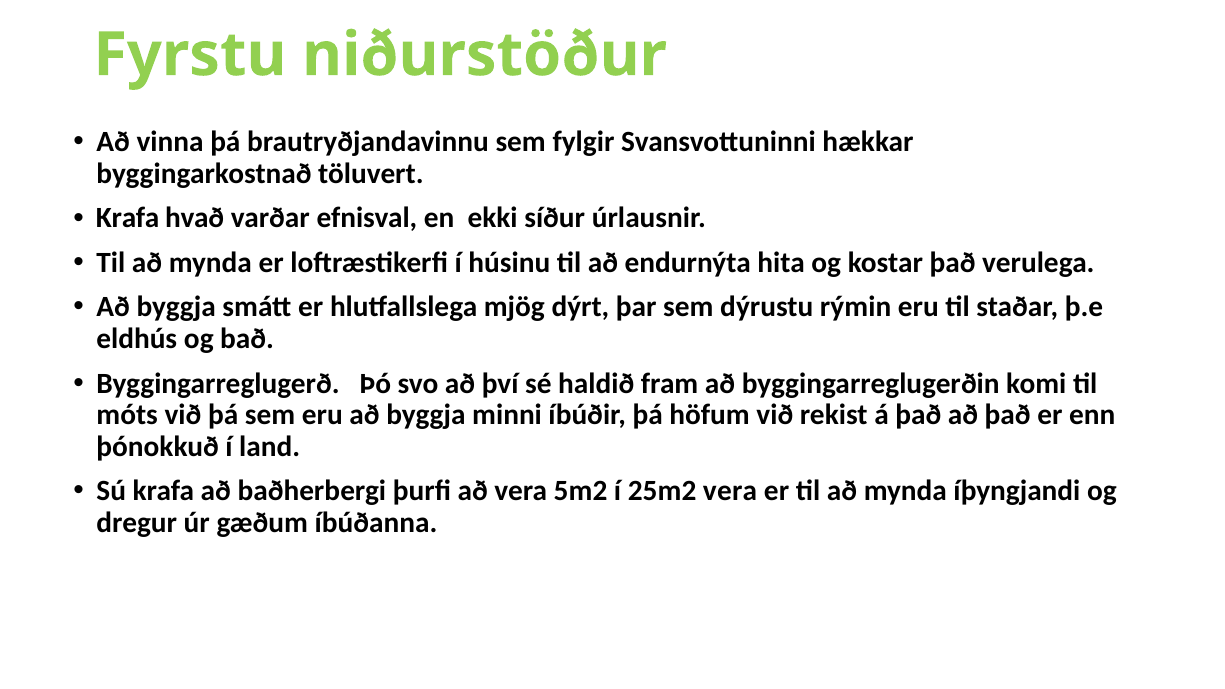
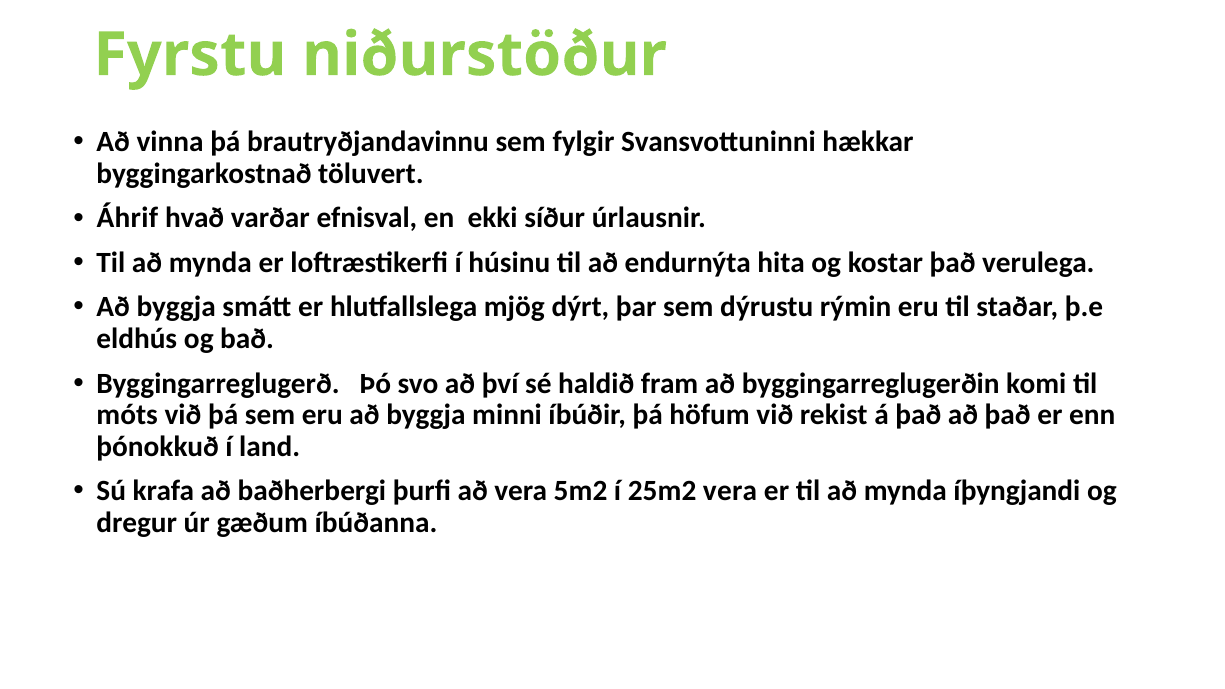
Krafa: Krafa -> Áhrif (127, 218)
